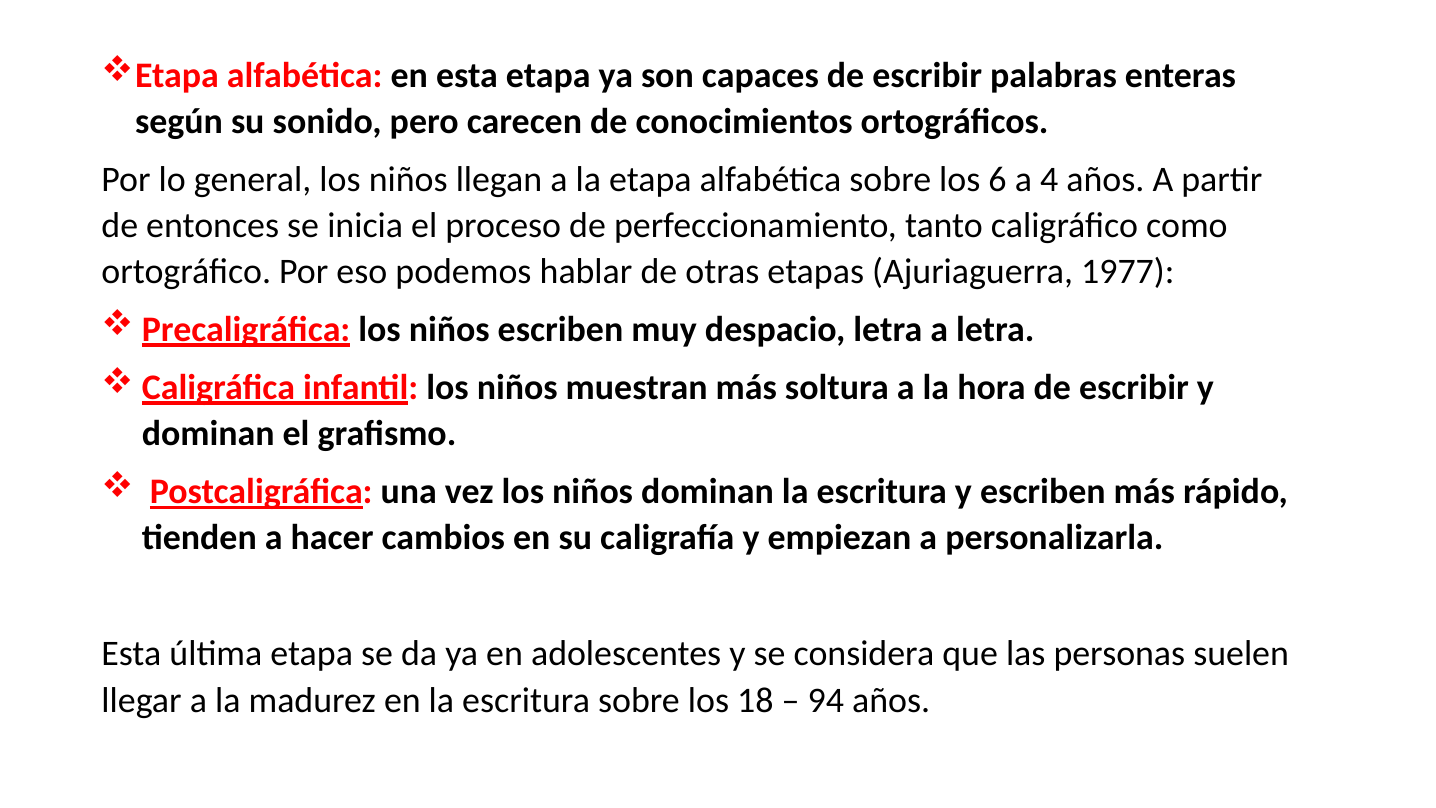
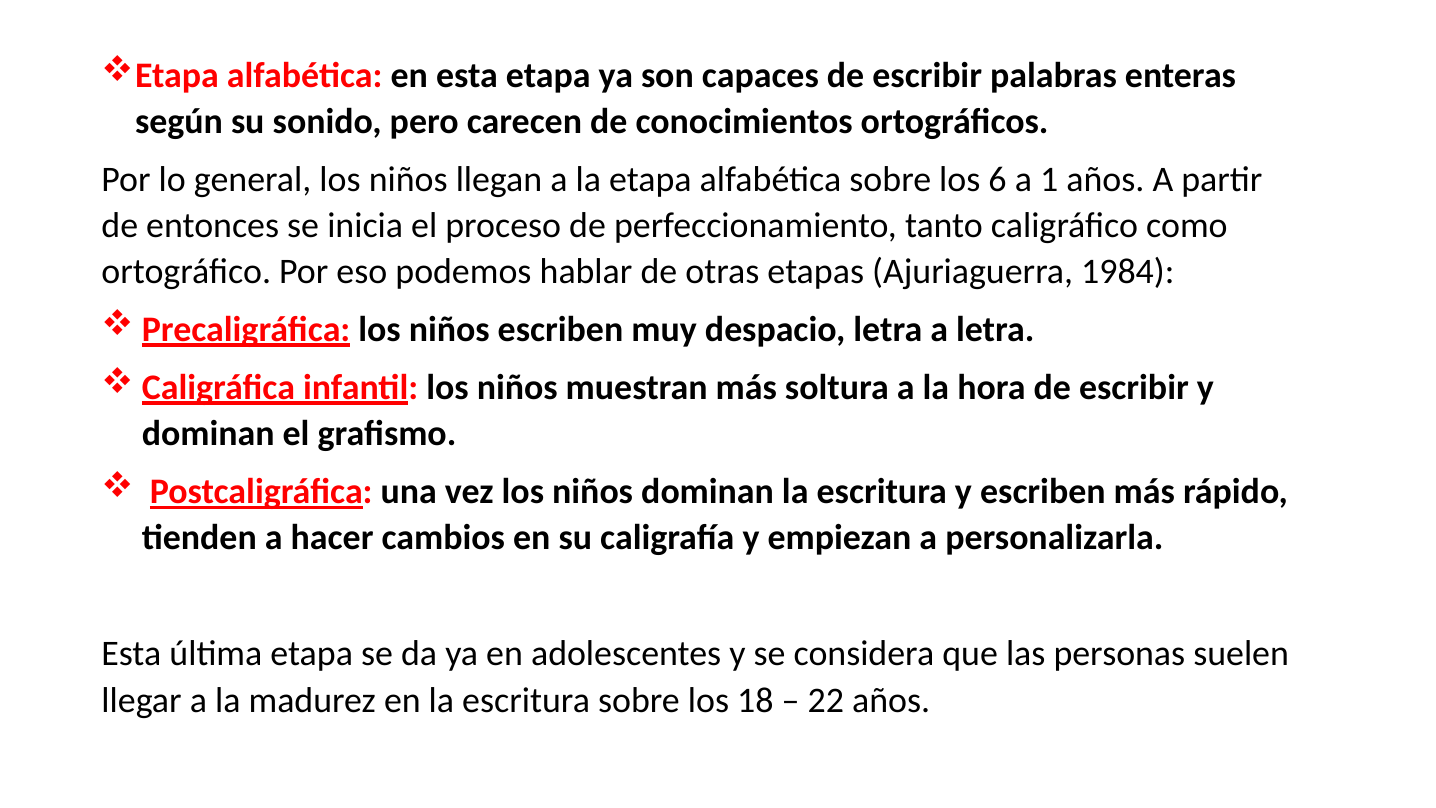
4: 4 -> 1 (1049, 179)
1977: 1977 -> 1984 (1128, 271)
94: 94 -> 22 (826, 700)
